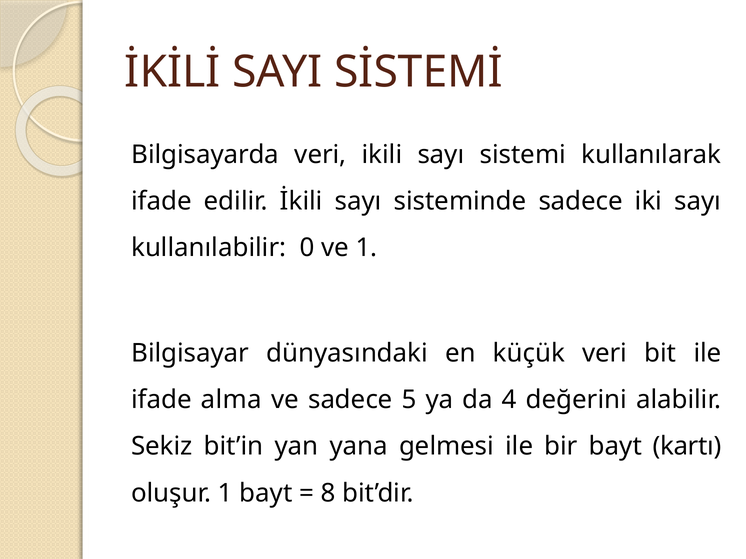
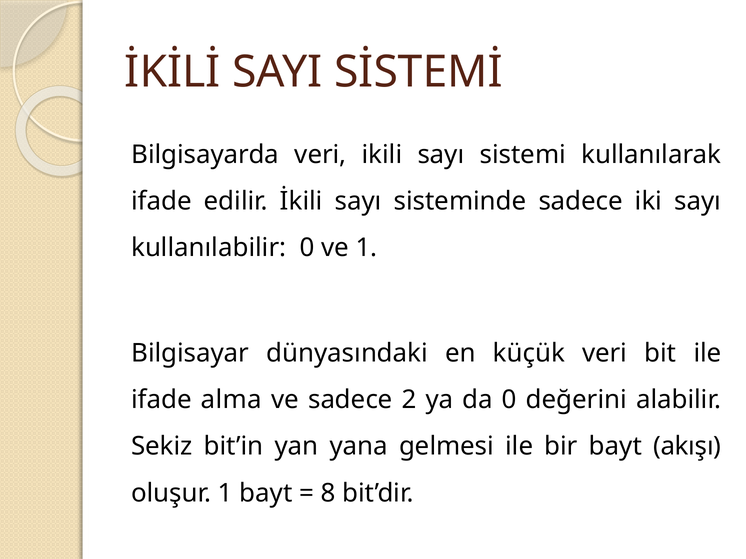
5: 5 -> 2 (409, 400)
da 4: 4 -> 0 (509, 400)
kartı: kartı -> akışı (687, 447)
